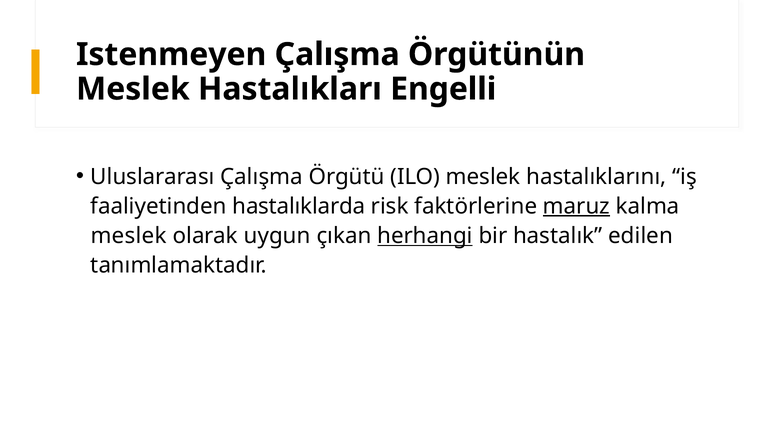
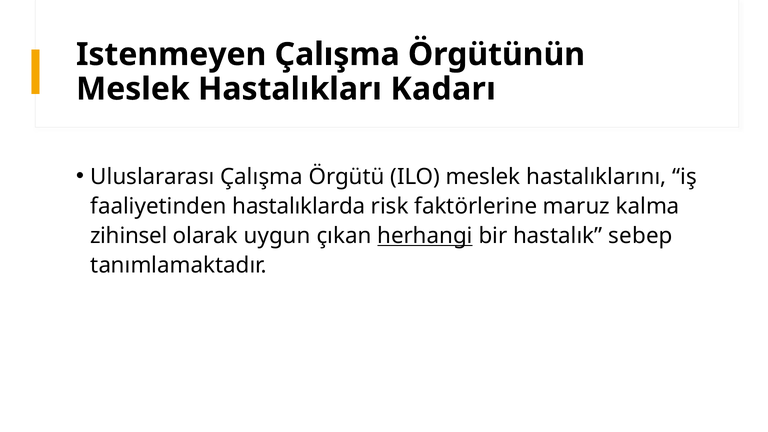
Engelli: Engelli -> Kadarı (443, 89)
maruz underline: present -> none (576, 206)
meslek: meslek -> zihinsel (129, 236)
edilen: edilen -> sebep (641, 236)
